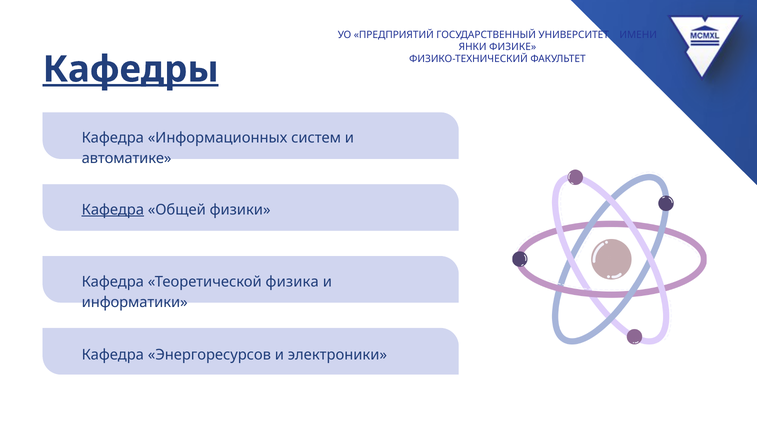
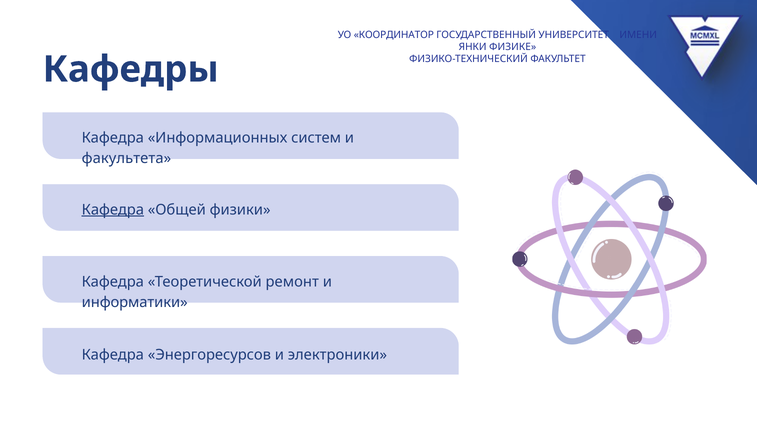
ПРЕДПРИЯТИЙ: ПРЕДПРИЯТИЙ -> КООРДИНАТОР (394, 35)
Кафедры underline: present -> none (131, 69)
автоматике: автоматике -> факультета (126, 158)
физика: физика -> ремонт (292, 282)
